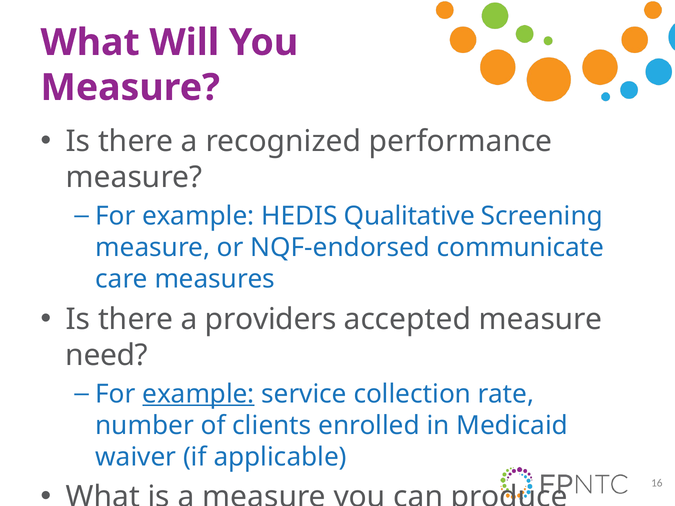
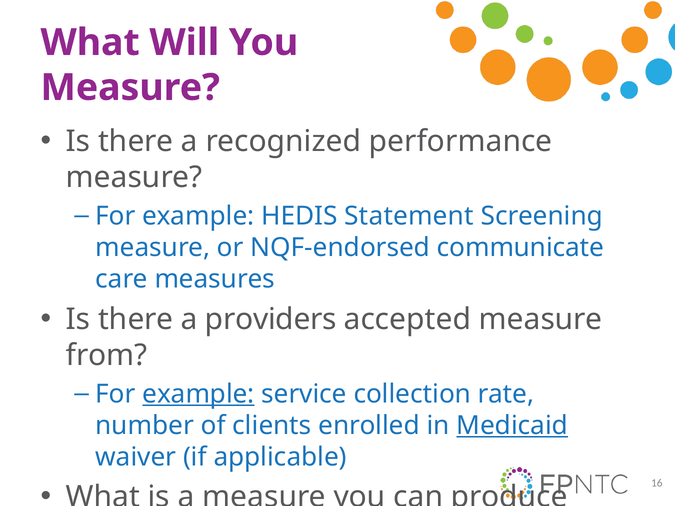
Qualitative: Qualitative -> Statement (409, 216)
need: need -> from (107, 355)
Medicaid underline: none -> present (512, 426)
